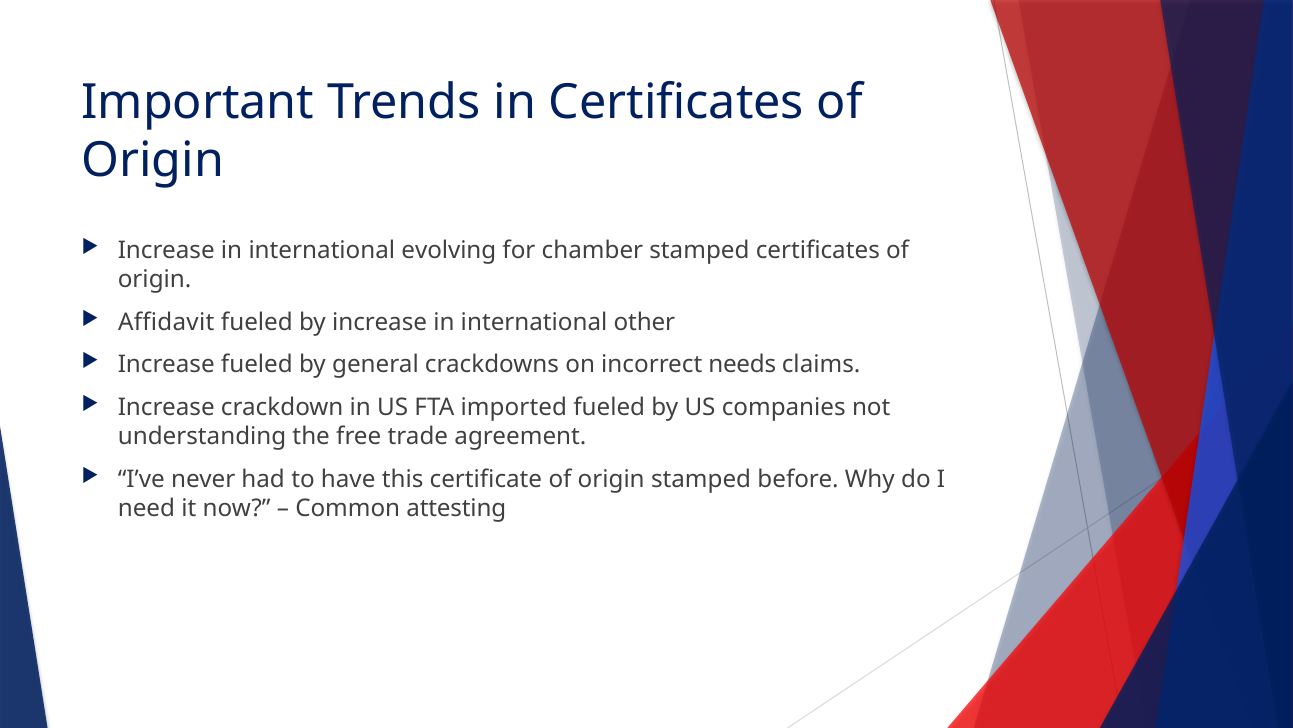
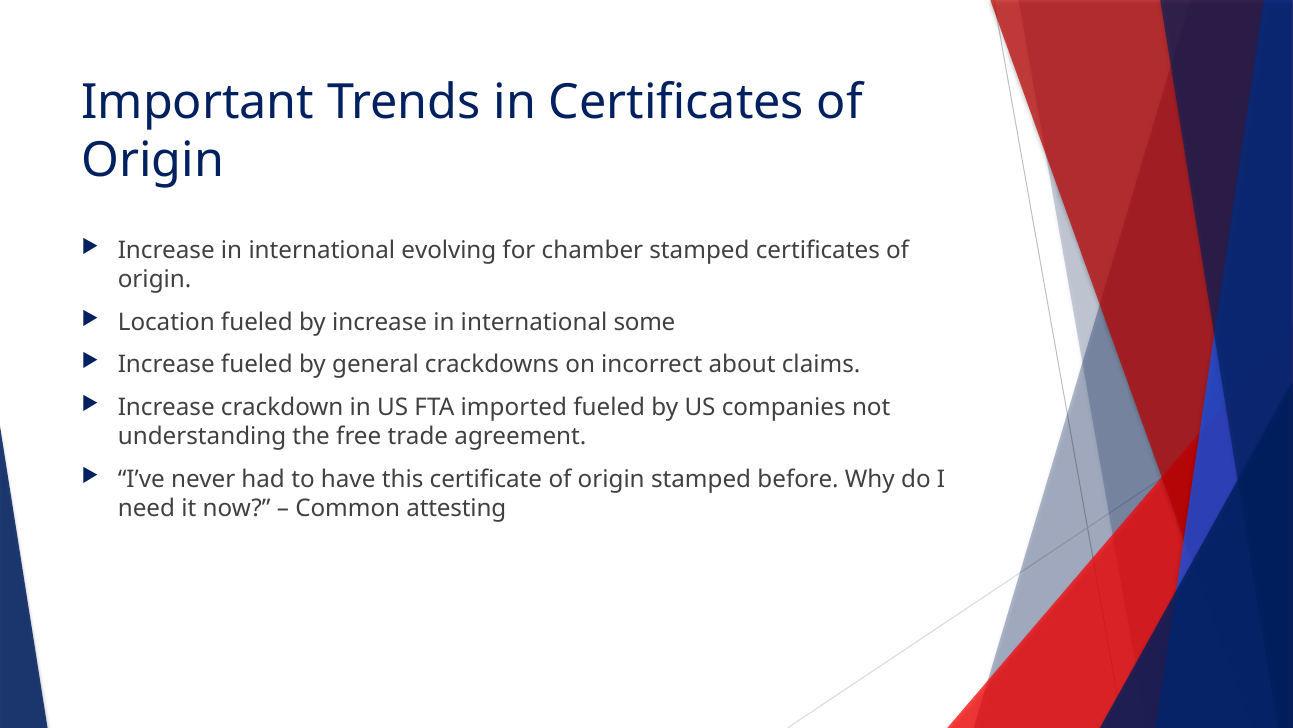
Affidavit: Affidavit -> Location (166, 322)
other: other -> some (644, 322)
needs: needs -> about (742, 364)
